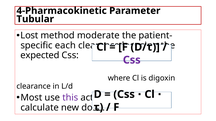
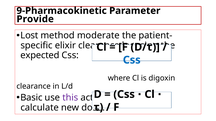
4-Pharmacokinetic: 4-Pharmacokinetic -> 9-Pharmacokinetic (62, 11)
Tubular: Tubular -> Provide (35, 19)
each: each -> elixir (65, 46)
Css colour: purple -> blue (132, 60)
Most: Most -> Basic (31, 98)
